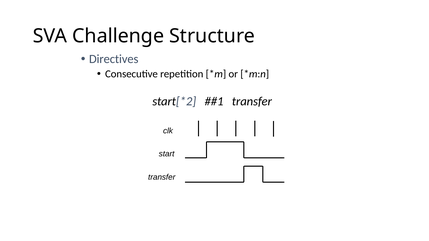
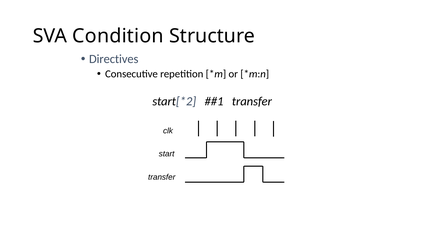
Challenge: Challenge -> Condition (118, 36)
